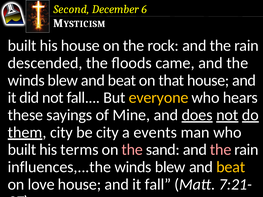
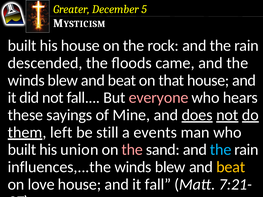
Second: Second -> Greater (72, 9)
6: 6 -> 5 (144, 9)
everyone colour: yellow -> pink (159, 98)
them city: city -> left (61, 132)
be city: city -> still (107, 132)
terms: terms -> union (79, 150)
the colour: pink -> light blue (221, 150)
